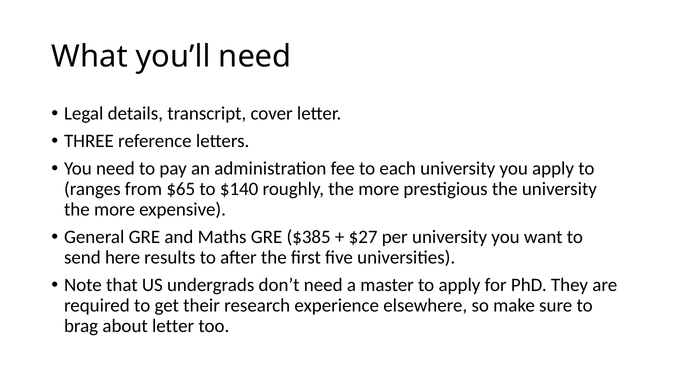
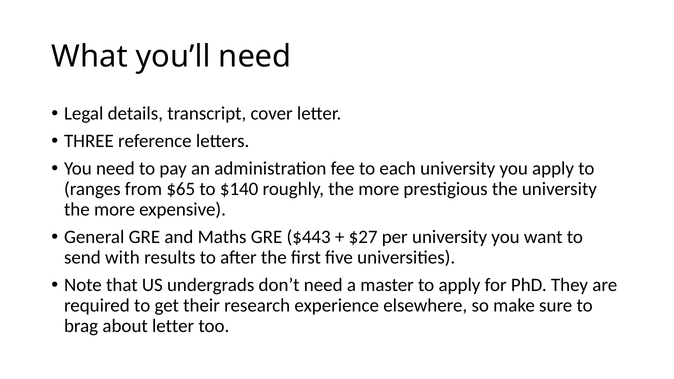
$385: $385 -> $443 (309, 237)
here: here -> with (122, 258)
